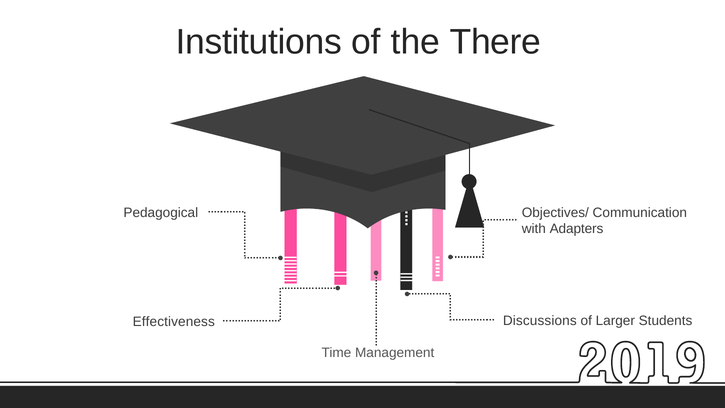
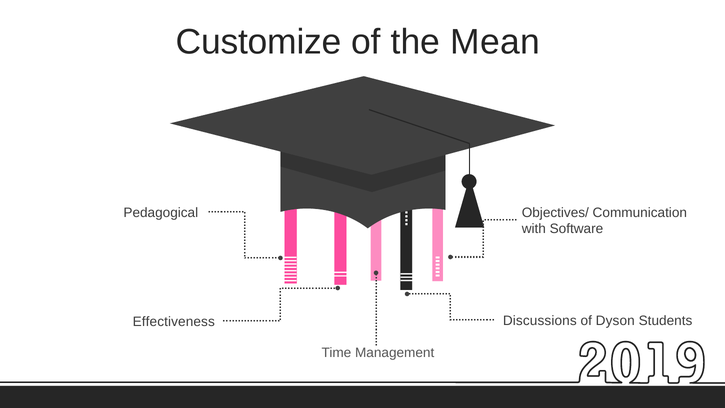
Institutions: Institutions -> Customize (259, 42)
There: There -> Mean (495, 42)
Adapters: Adapters -> Software (576, 229)
Larger: Larger -> Dyson (615, 321)
